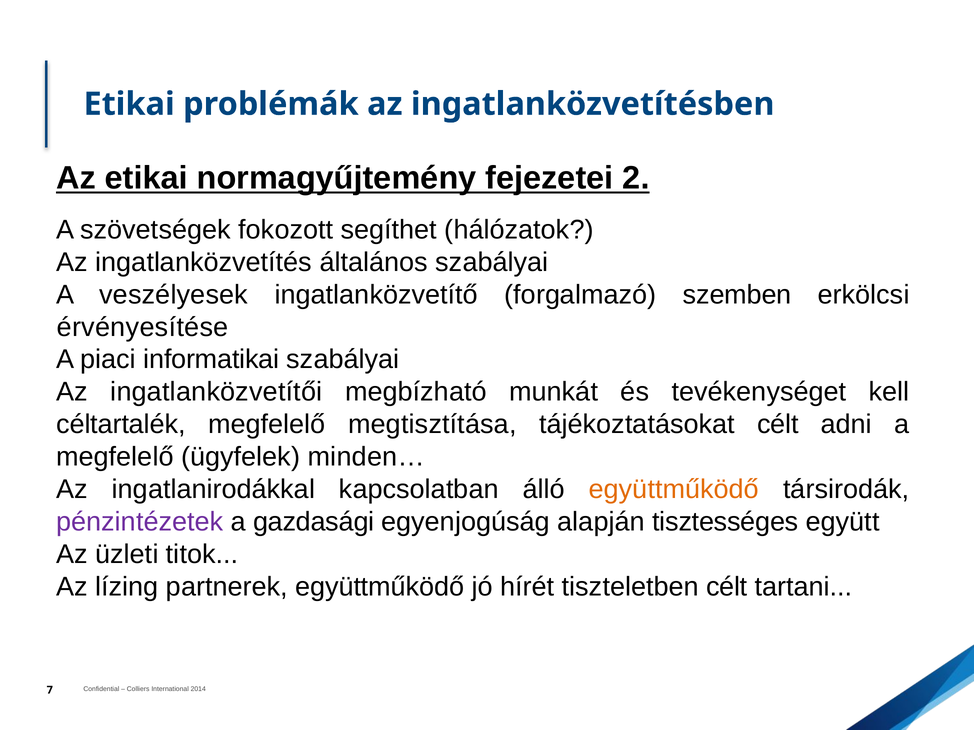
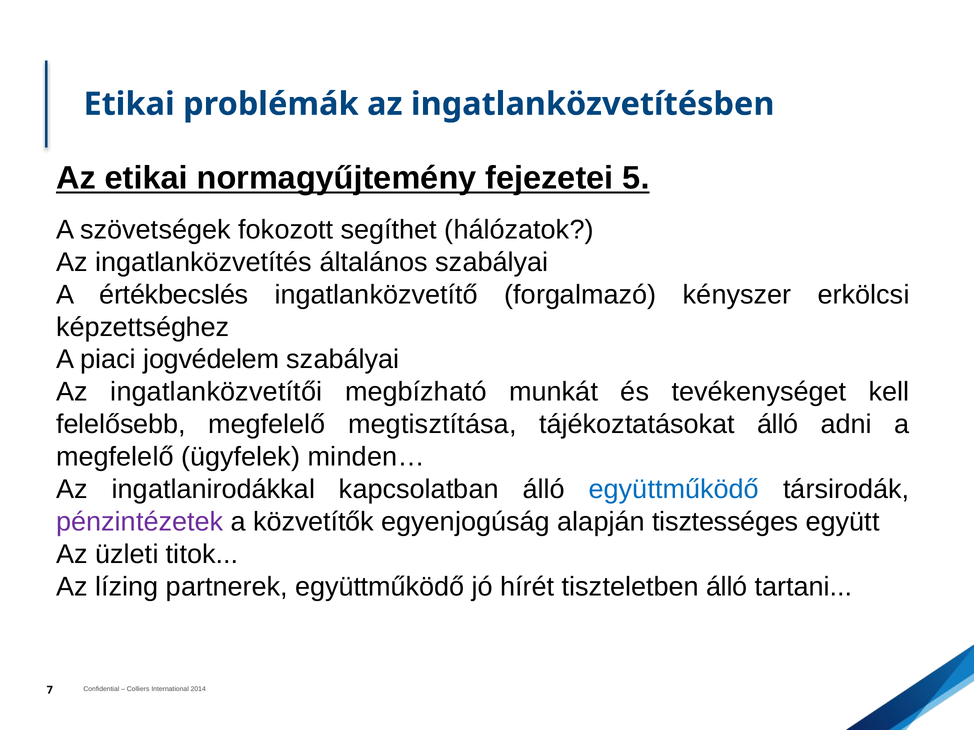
2: 2 -> 5 (636, 178)
veszélyesek: veszélyesek -> értékbecslés (174, 295)
szemben: szemben -> kényszer (737, 295)
érvényesítése: érvényesítése -> képzettséghez (143, 327)
informatikai: informatikai -> jogvédelem (211, 360)
céltartalék: céltartalék -> felelősebb (121, 425)
tájékoztatásokat célt: célt -> álló (778, 425)
együttműködő colour: orange -> blue (674, 490)
gazdasági: gazdasági -> közvetítők (314, 522)
tiszteletben célt: célt -> álló (727, 587)
